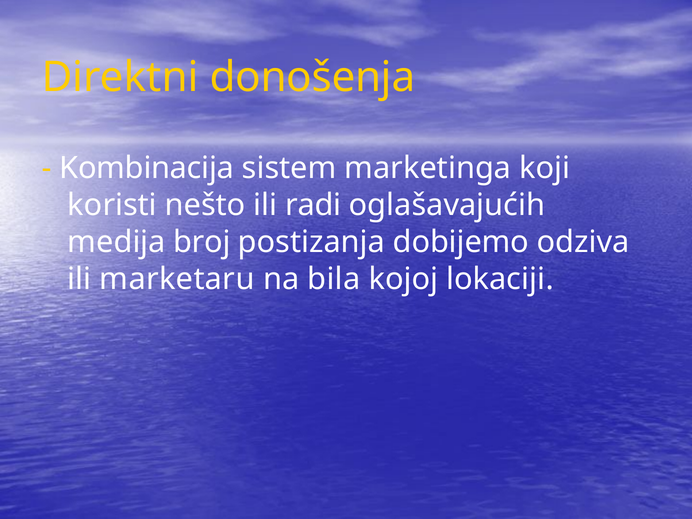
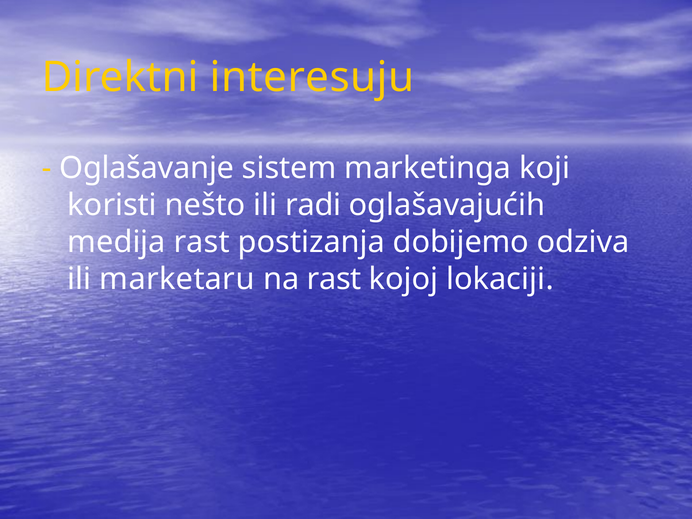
donošenja: donošenja -> interesuju (312, 77)
Kombinacija: Kombinacija -> Oglašavanje (147, 168)
medija broj: broj -> rast (202, 242)
na bila: bila -> rast (334, 279)
